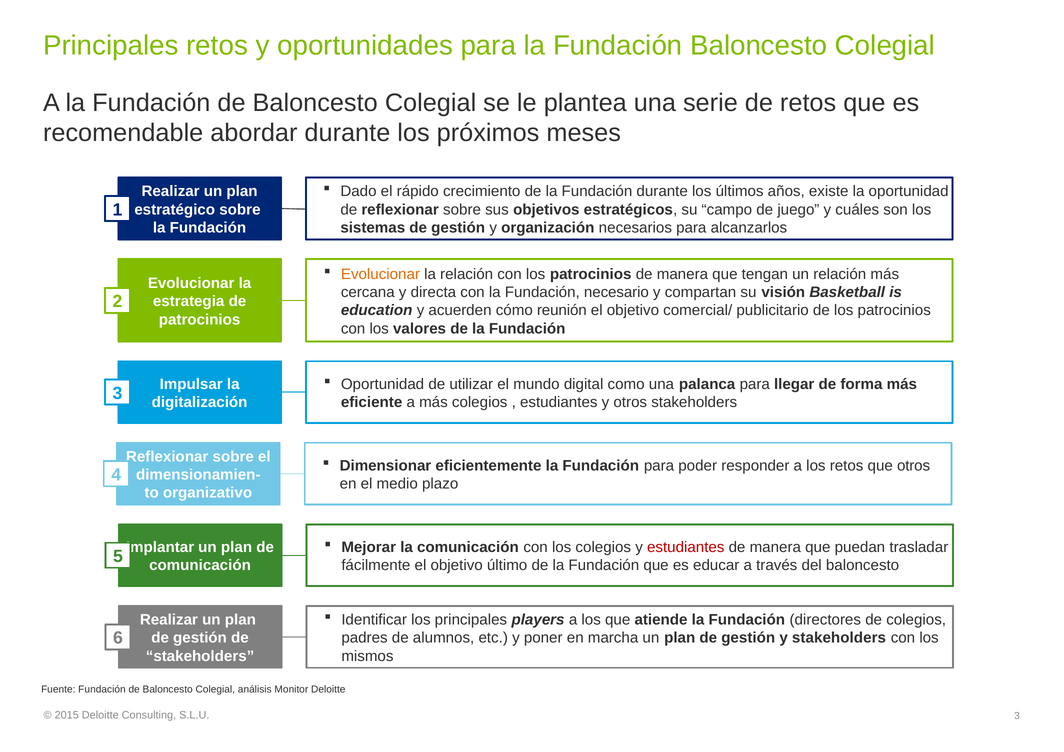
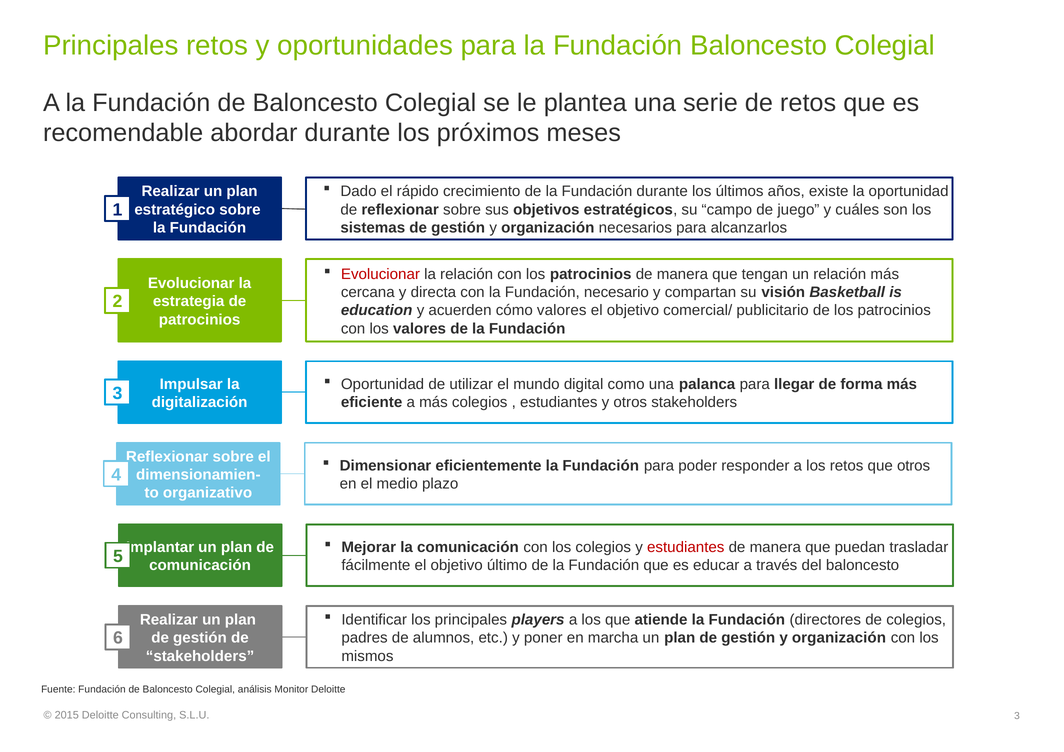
Evolucionar colour: orange -> red (380, 274)
cómo reunión: reunión -> valores (562, 311)
stakeholders: stakeholders -> organización (839, 638)
